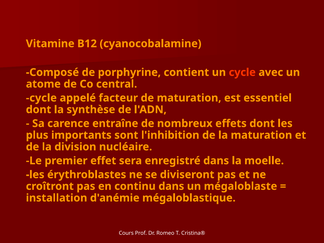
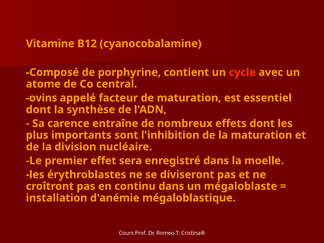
cycle: cycle -> ovins (41, 98)
